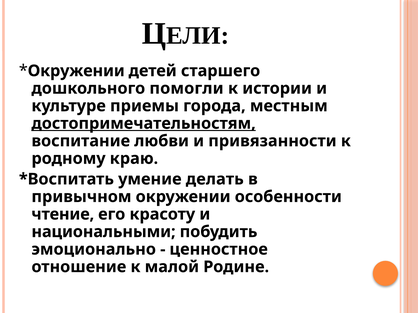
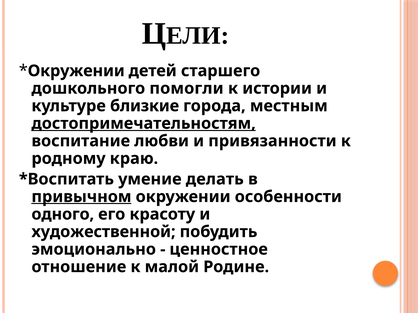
приемы: приемы -> близкие (145, 106)
привычном underline: none -> present (81, 197)
чтение: чтение -> одного (63, 215)
национальными: национальными -> художественной (104, 232)
